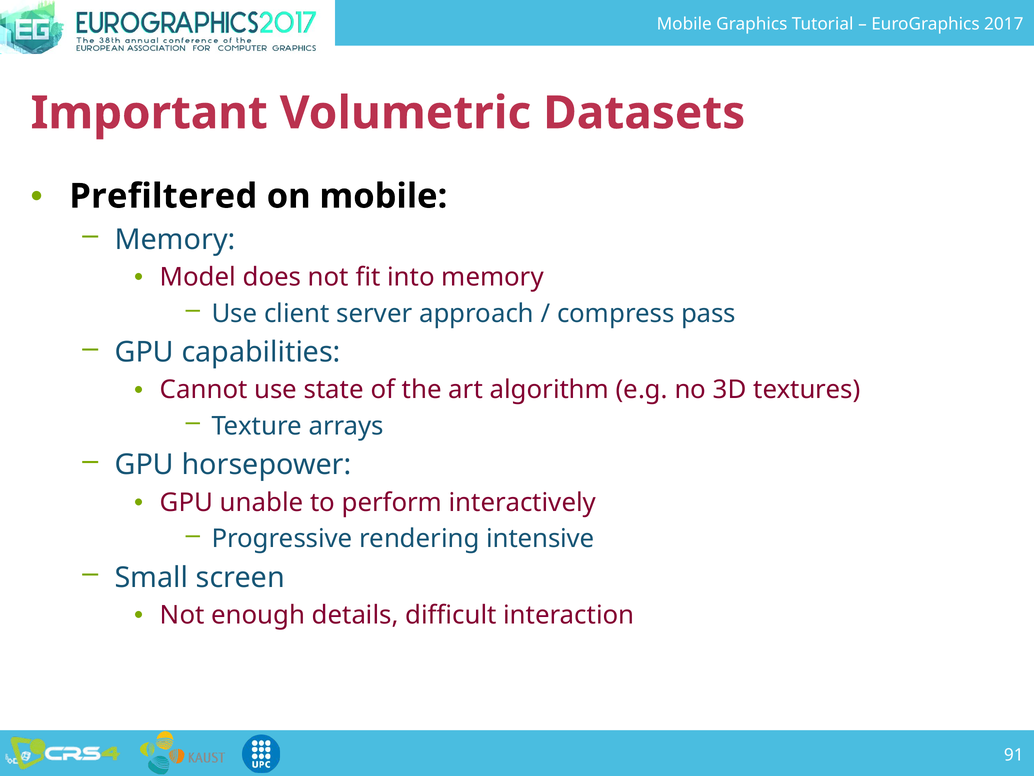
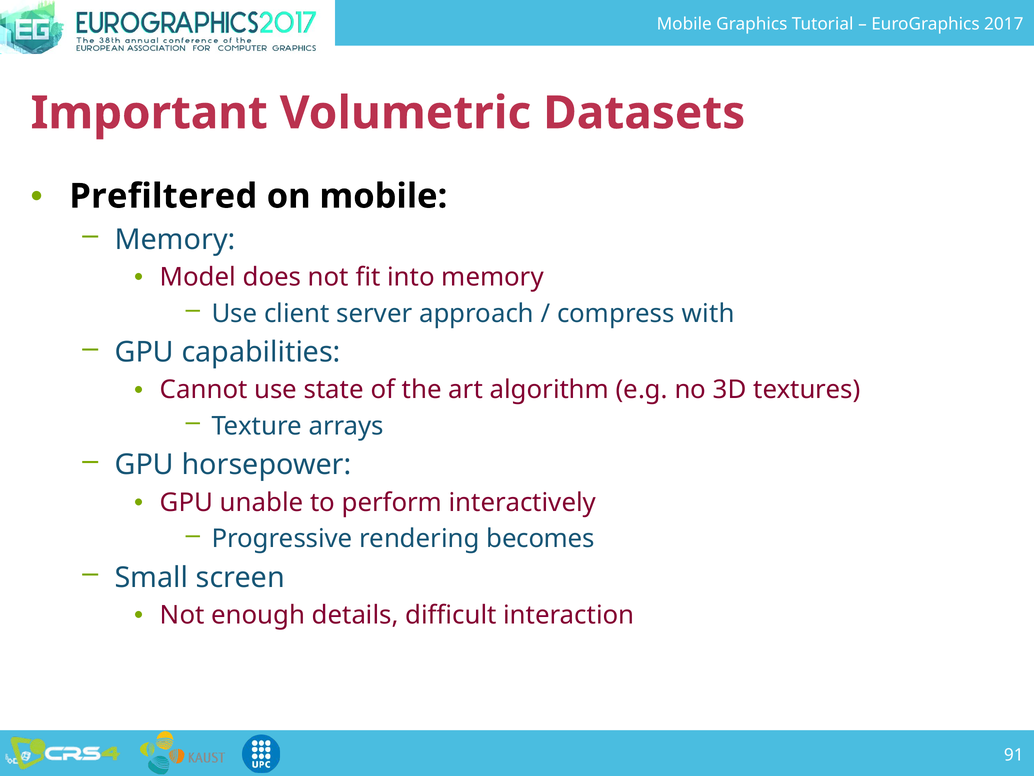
pass: pass -> with (708, 313)
intensive: intensive -> becomes (540, 538)
